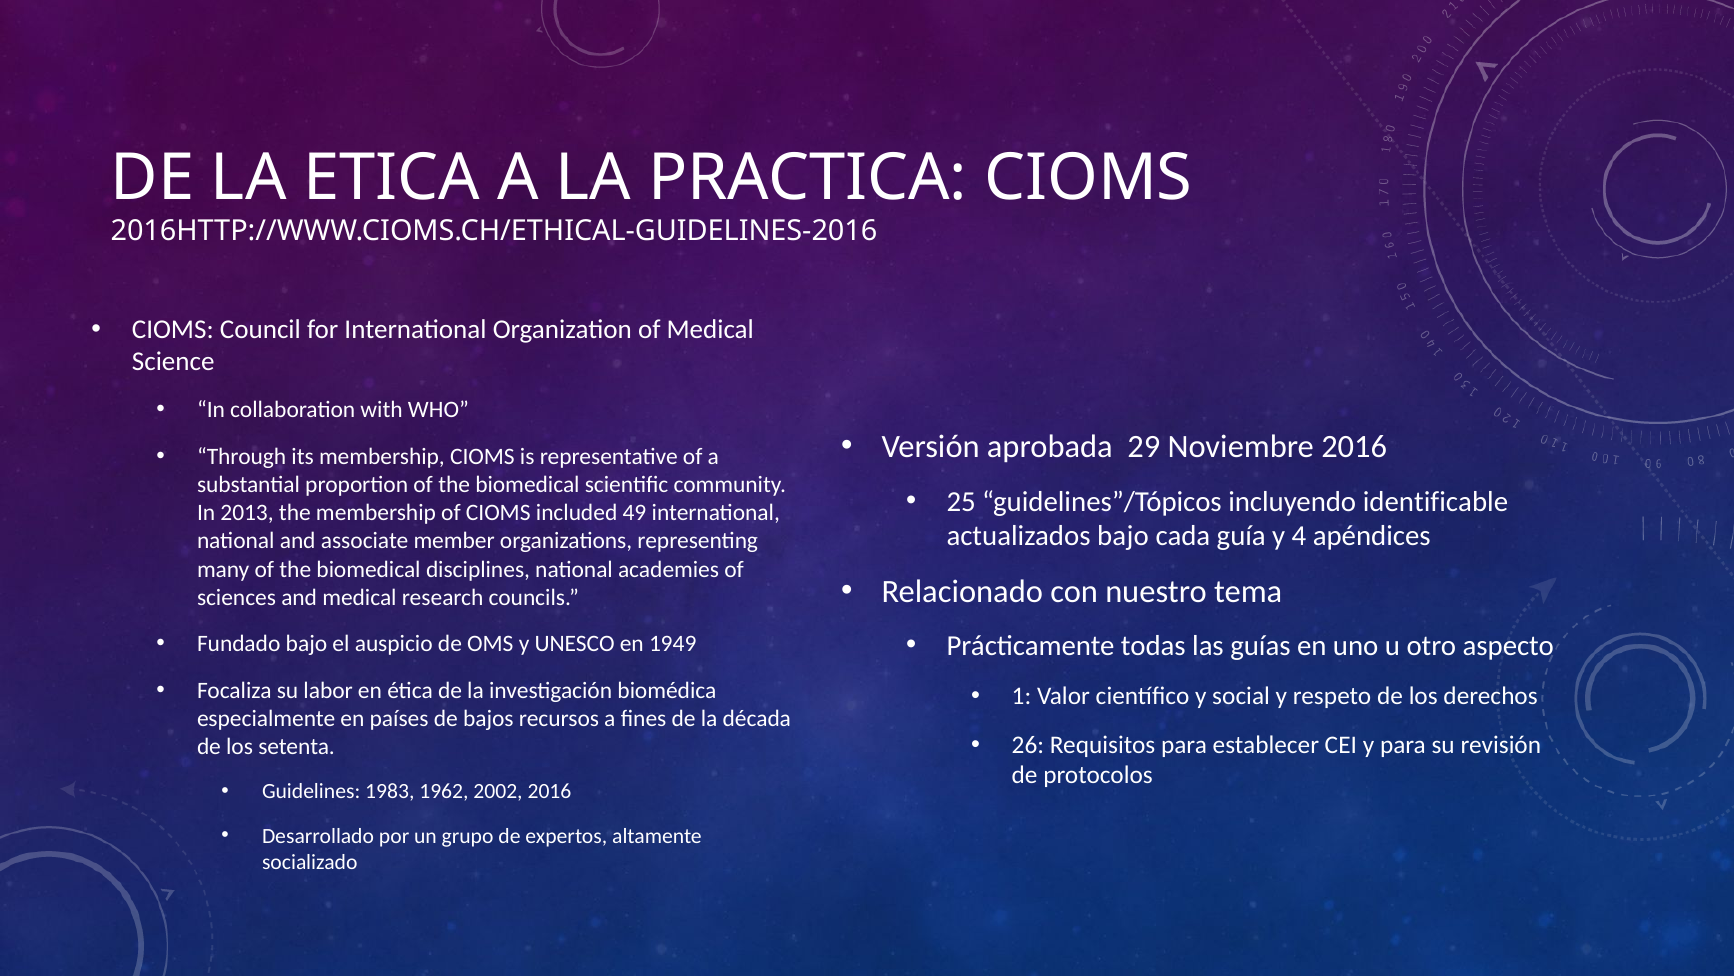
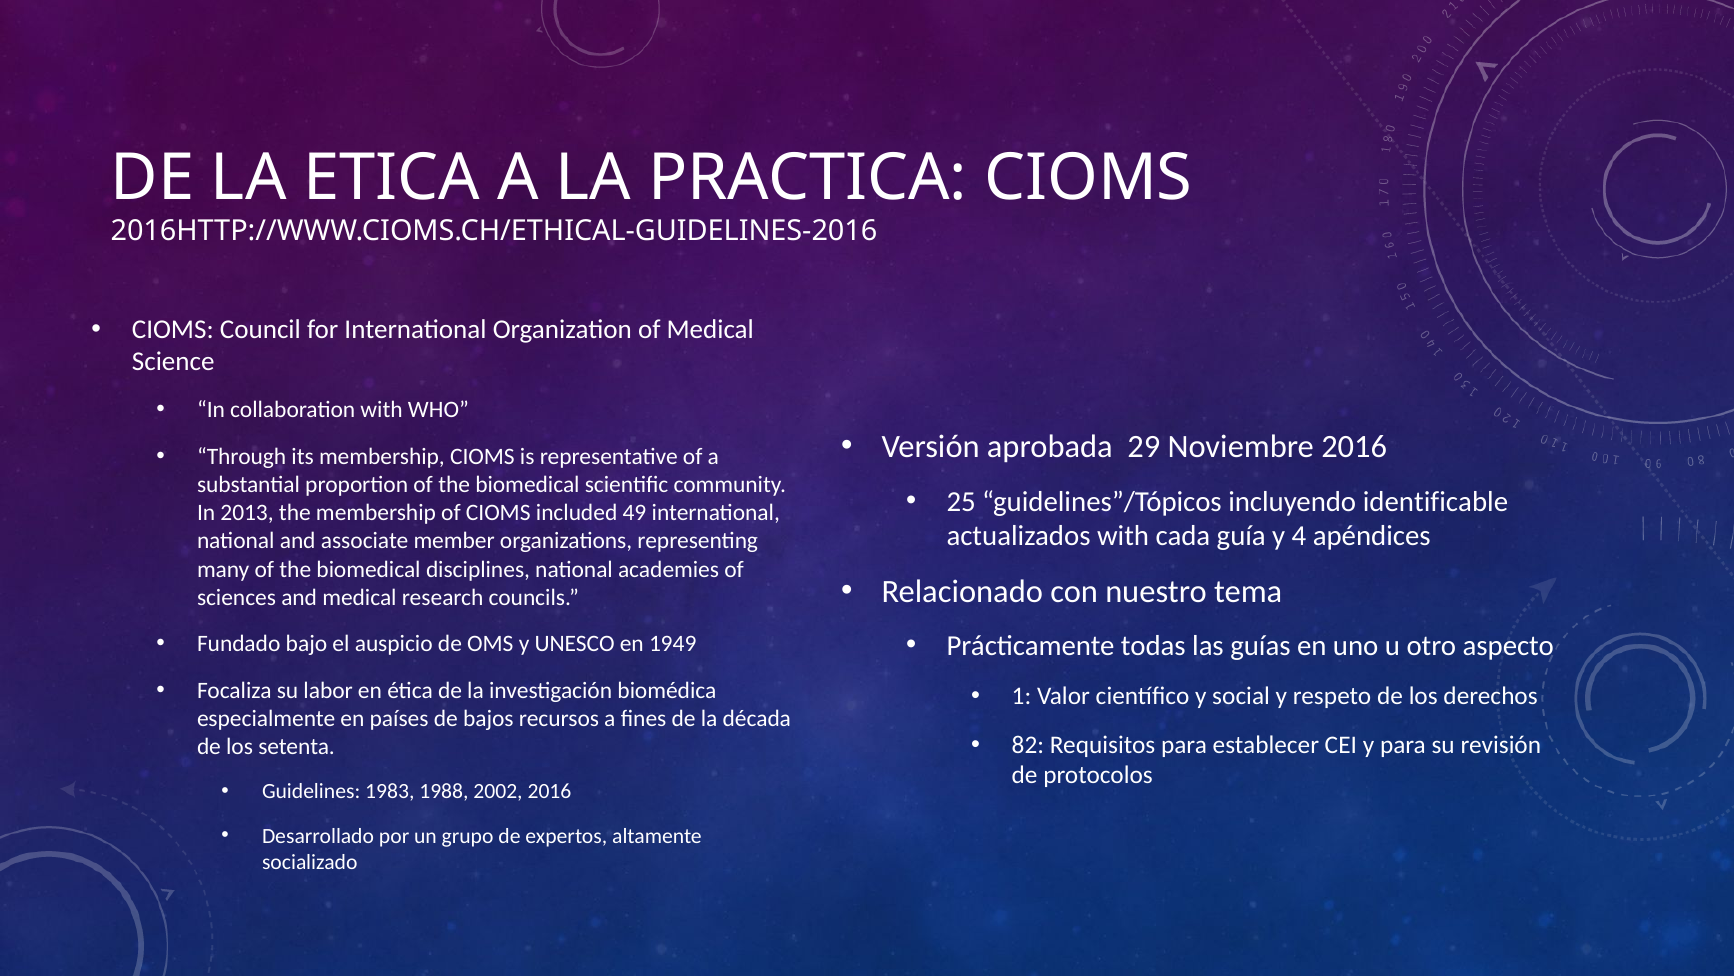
actualizados bajo: bajo -> with (1123, 536)
26: 26 -> 82 (1028, 745)
1962: 1962 -> 1988 (444, 791)
